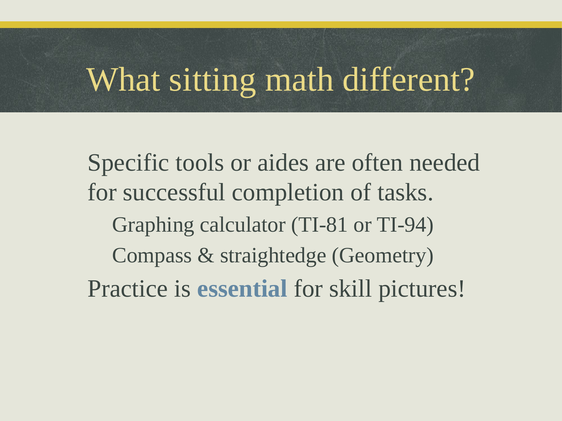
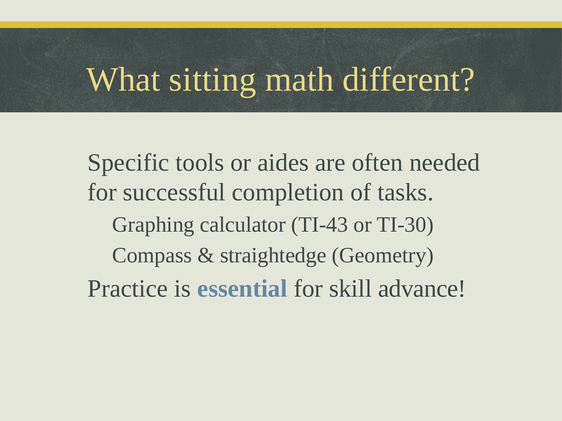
TI-81: TI-81 -> TI-43 (320, 225)
TI-94: TI-94 -> TI-30 (405, 225)
pictures: pictures -> advance (422, 289)
